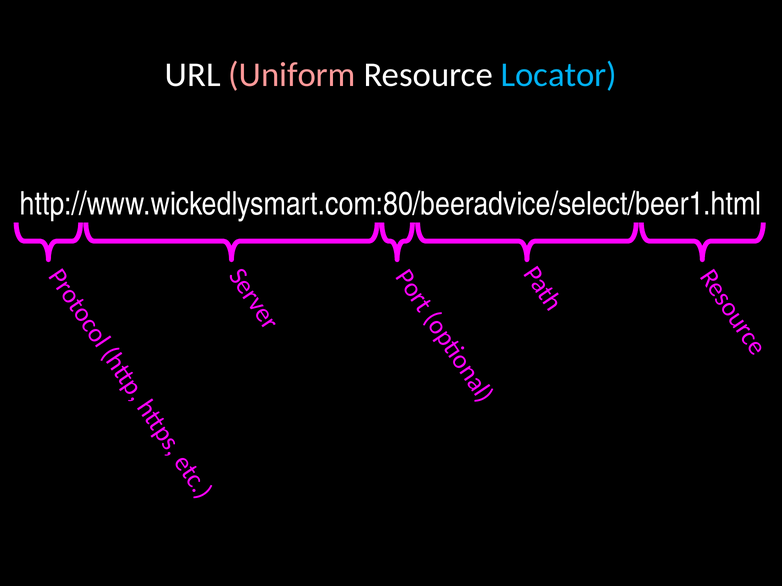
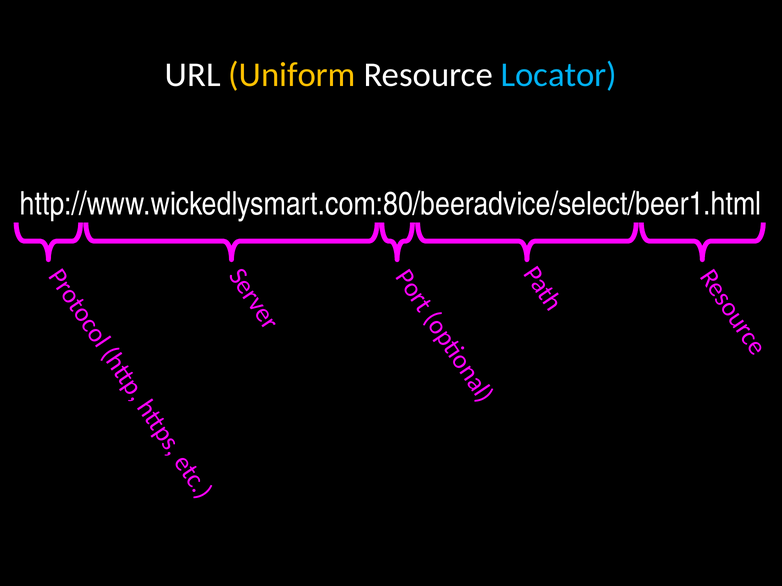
Uniform colour: pink -> yellow (292, 75)
